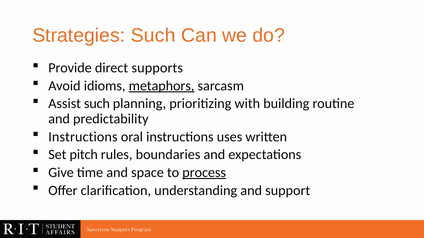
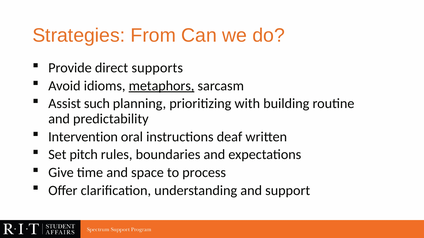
Strategies Such: Such -> From (153, 36)
Instructions: Instructions -> Intervention (83, 137)
uses: uses -> deaf (230, 137)
process underline: present -> none (204, 173)
